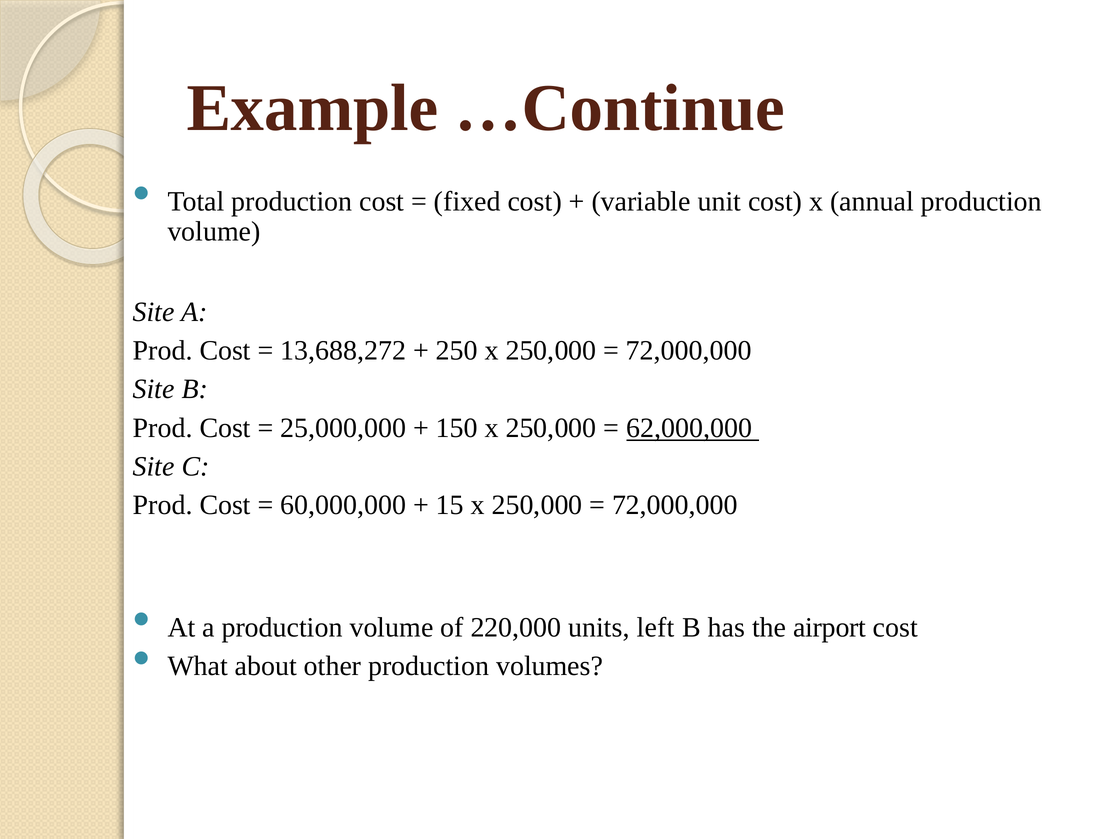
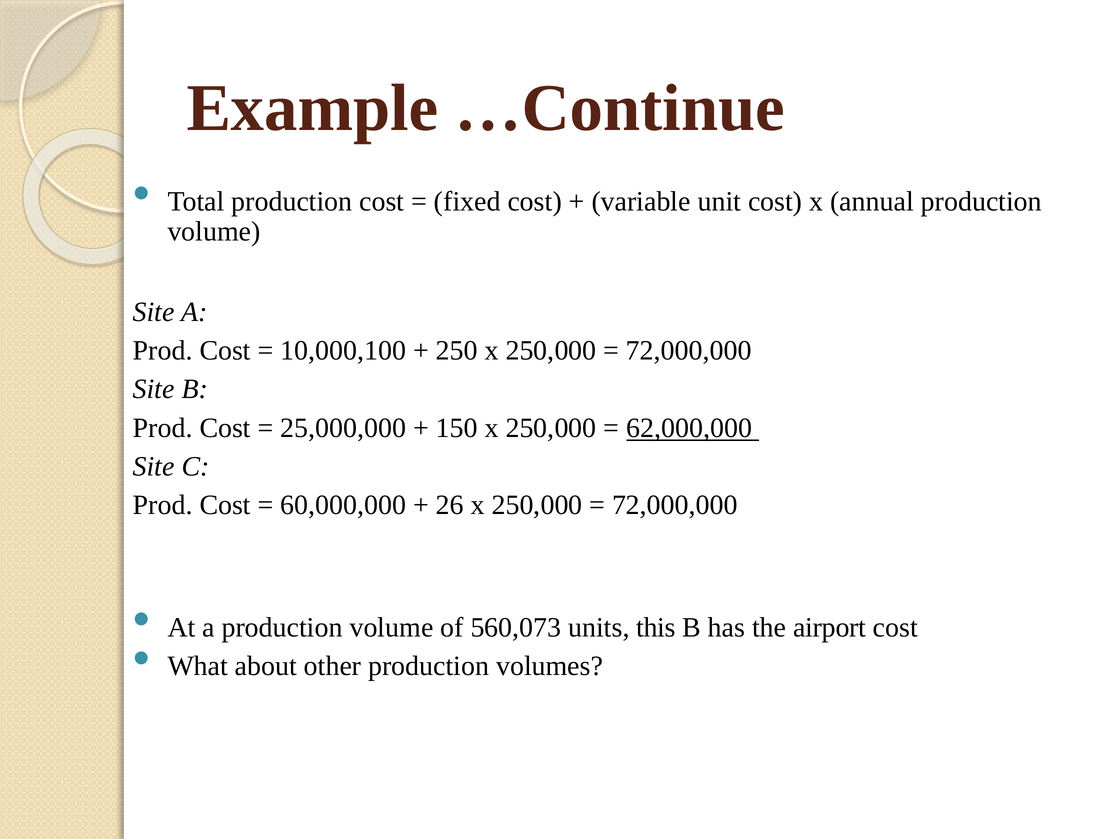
13,688,272: 13,688,272 -> 10,000,100 (343, 350)
15: 15 -> 26 (450, 505)
220,000: 220,000 -> 560,073 (516, 627)
left: left -> this (656, 627)
